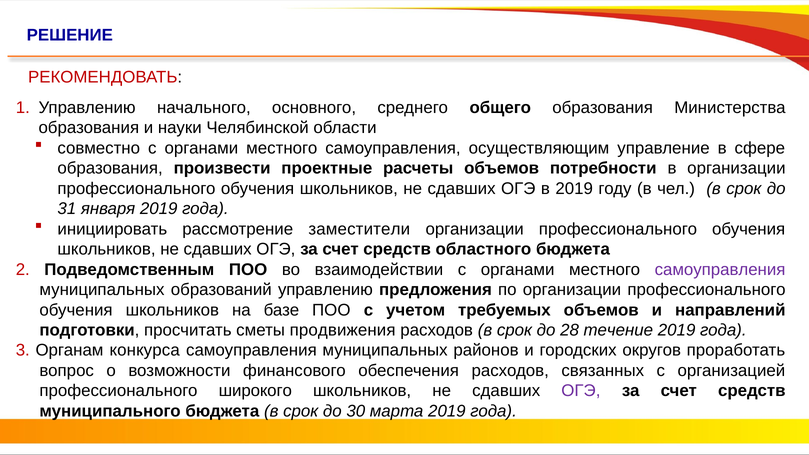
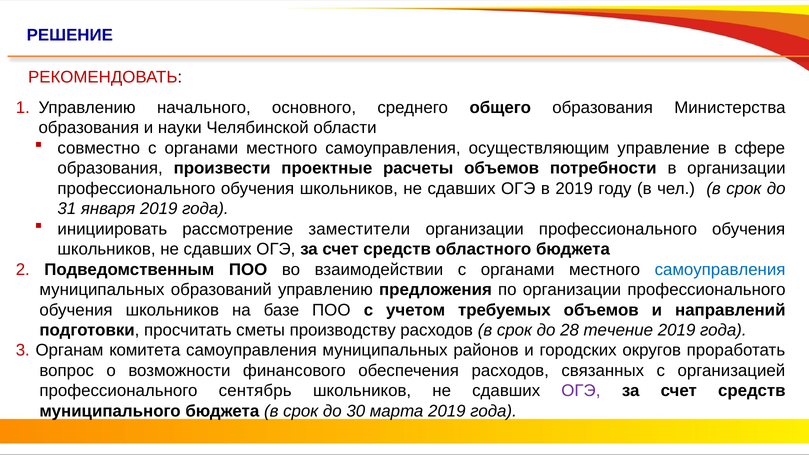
самоуправления colour: purple -> blue (720, 270)
продвижения: продвижения -> производству (343, 330)
конкурса: конкурса -> комитета (145, 350)
широкого: широкого -> сентябрь (255, 391)
